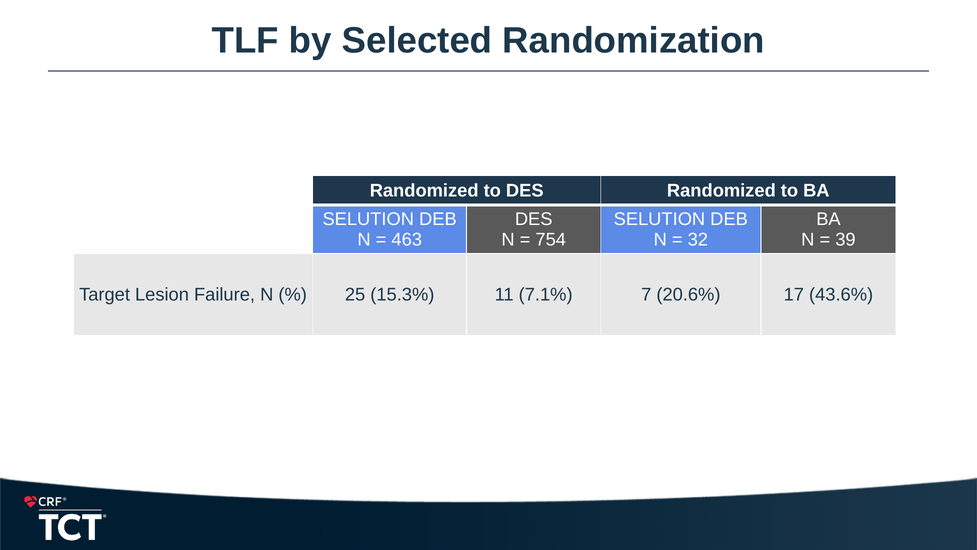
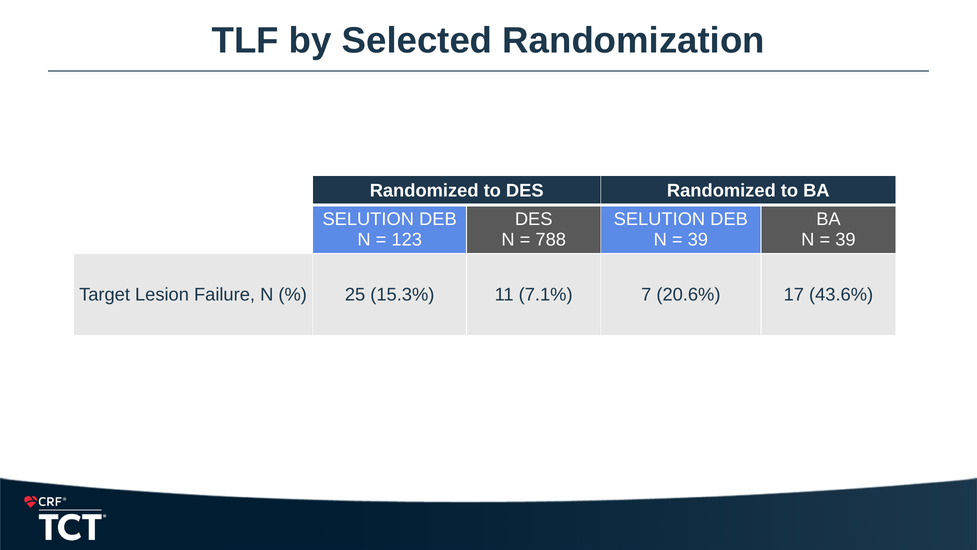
463: 463 -> 123 (407, 240)
754: 754 -> 788 (551, 240)
32: 32 -> 39 (698, 240)
